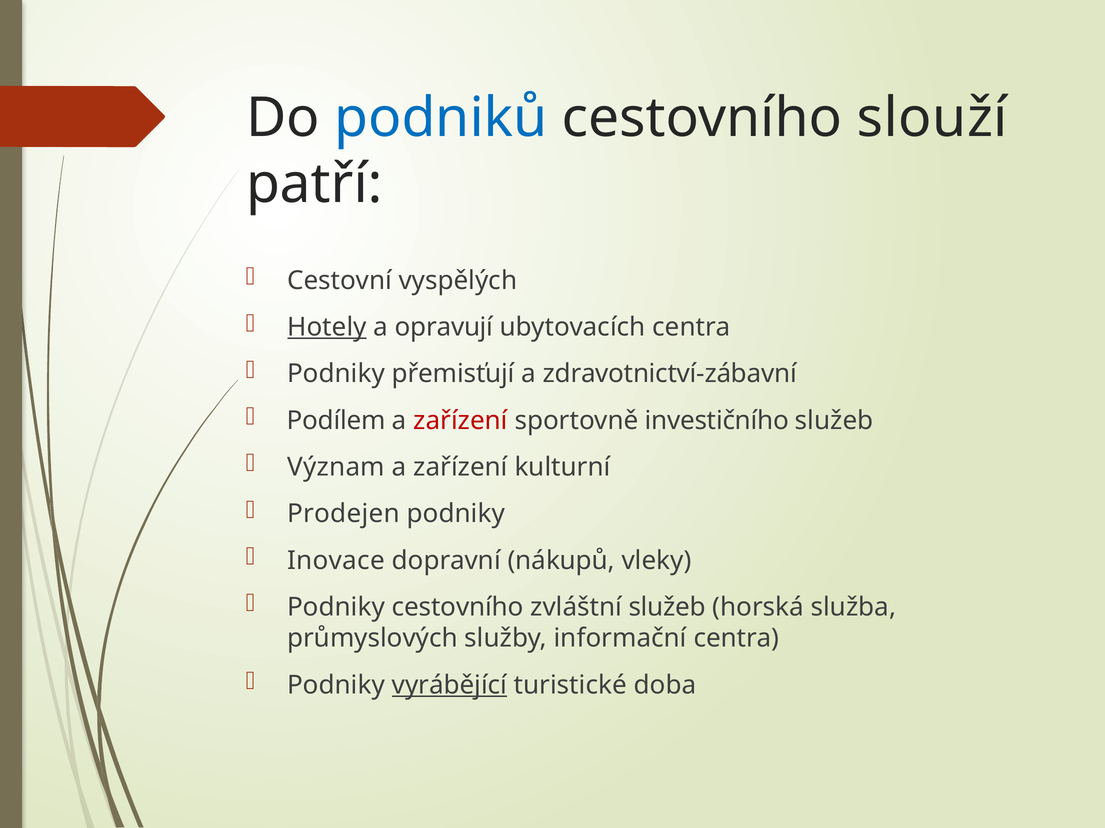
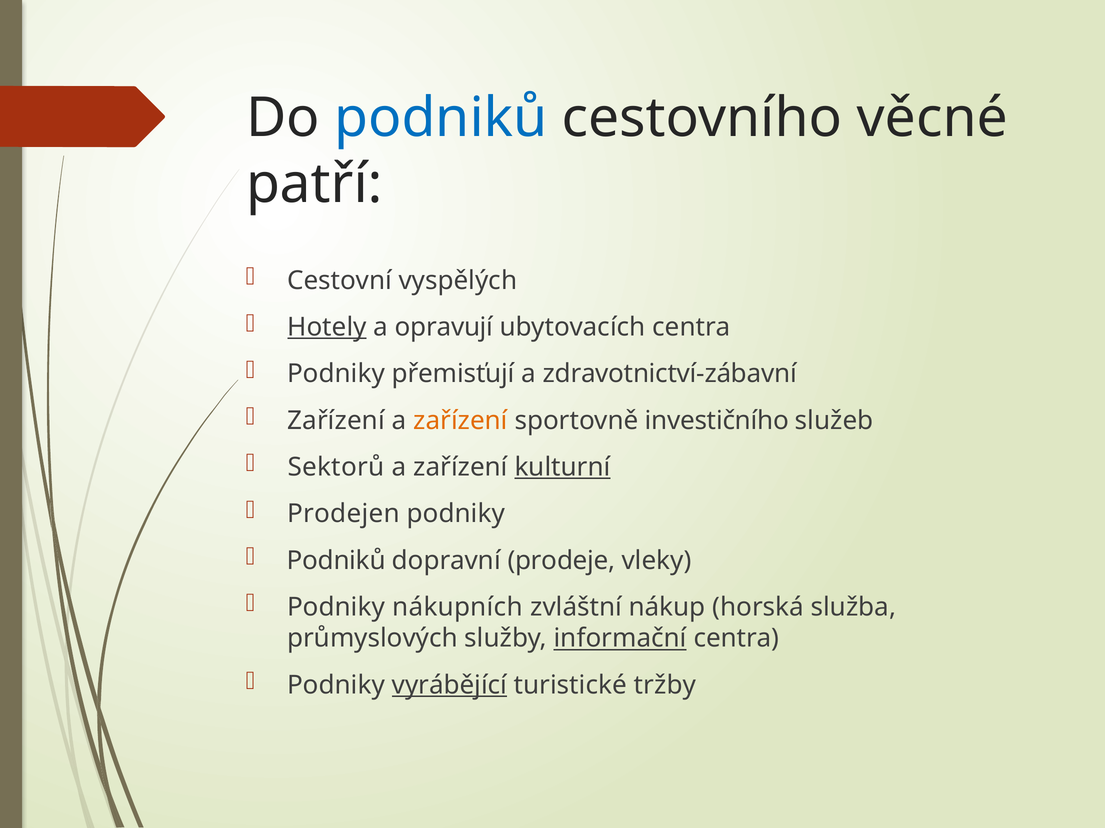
slouží: slouží -> věcné (932, 118)
Podílem: Podílem -> Zařízení (336, 421)
zařízení colour: red -> orange (460, 421)
Význam: Význam -> Sektorů (336, 468)
kulturní underline: none -> present (563, 468)
Inovace: Inovace -> Podniků (336, 561)
nákupů: nákupů -> prodeje (561, 561)
Podniky cestovního: cestovního -> nákupních (458, 608)
zvláštní služeb: služeb -> nákup (667, 608)
informační underline: none -> present (620, 639)
doba: doba -> tržby (665, 686)
